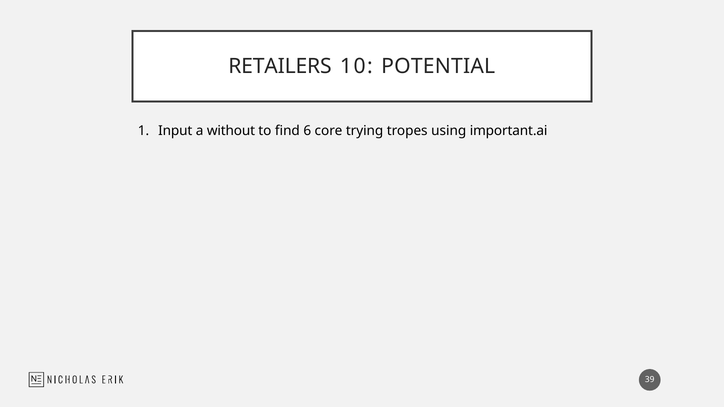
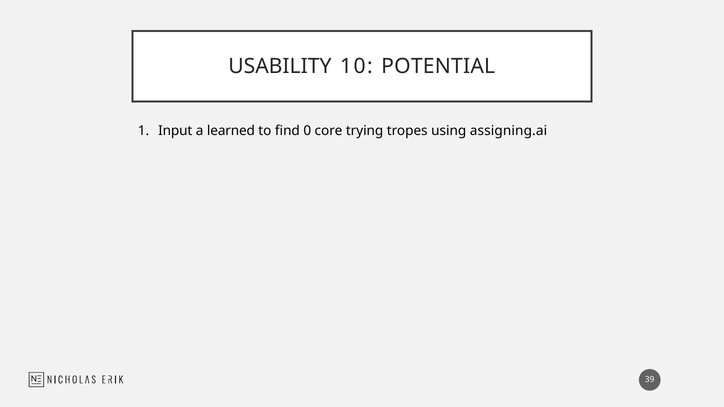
RETAILERS: RETAILERS -> USABILITY (280, 66)
without: without -> learned (231, 131)
6: 6 -> 0 (307, 131)
important.ai: important.ai -> assigning.ai (508, 131)
